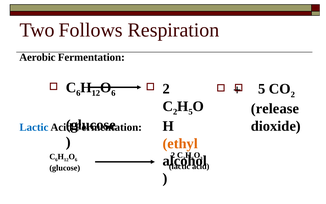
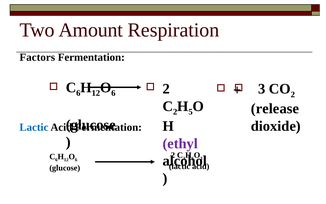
Follows: Follows -> Amount (91, 30)
Aerobic: Aerobic -> Factors (37, 57)
5: 5 -> 3 (262, 89)
ethyl colour: orange -> purple (180, 143)
